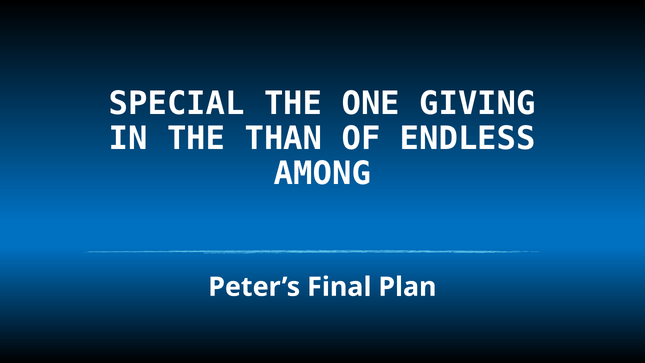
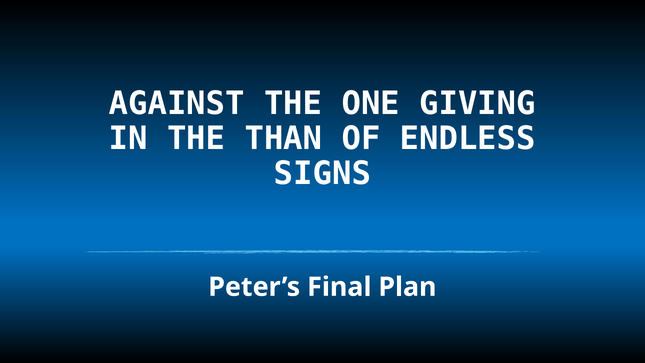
SPECIAL: SPECIAL -> AGAINST (177, 104)
AMONG: AMONG -> SIGNS (322, 173)
